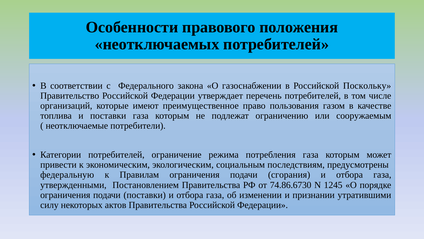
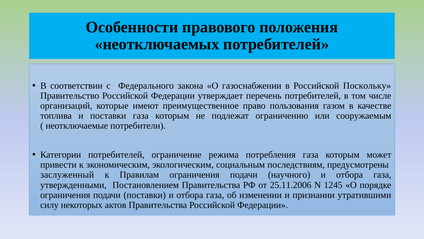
федеральную: федеральную -> заслуженный (67, 175)
сгорания: сгорания -> научного (289, 175)
74.86.6730: 74.86.6730 -> 25.11.2006 (291, 185)
